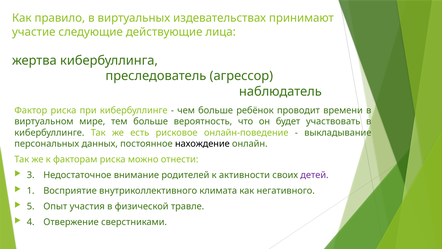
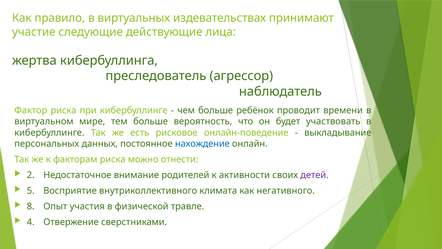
нахождение colour: black -> blue (202, 144)
3: 3 -> 2 (31, 175)
1: 1 -> 5 (31, 191)
5: 5 -> 8 (31, 206)
